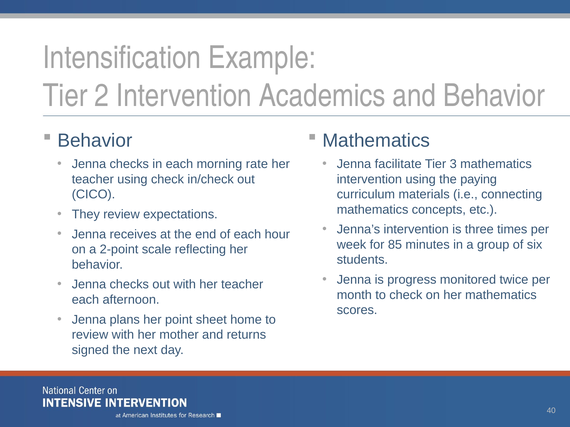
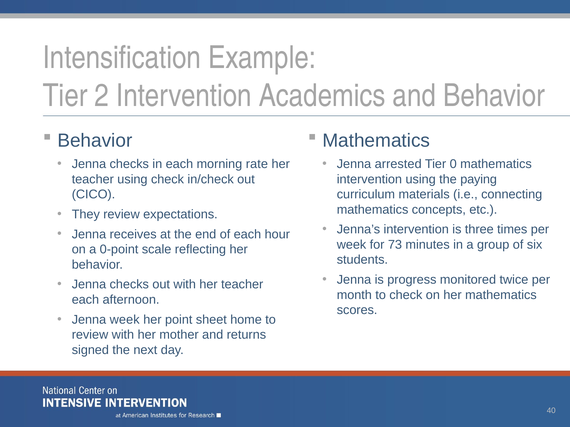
facilitate: facilitate -> arrested (398, 164)
3: 3 -> 0 (453, 164)
85: 85 -> 73 (395, 245)
2-point: 2-point -> 0-point (119, 250)
Jenna plans: plans -> week (125, 320)
